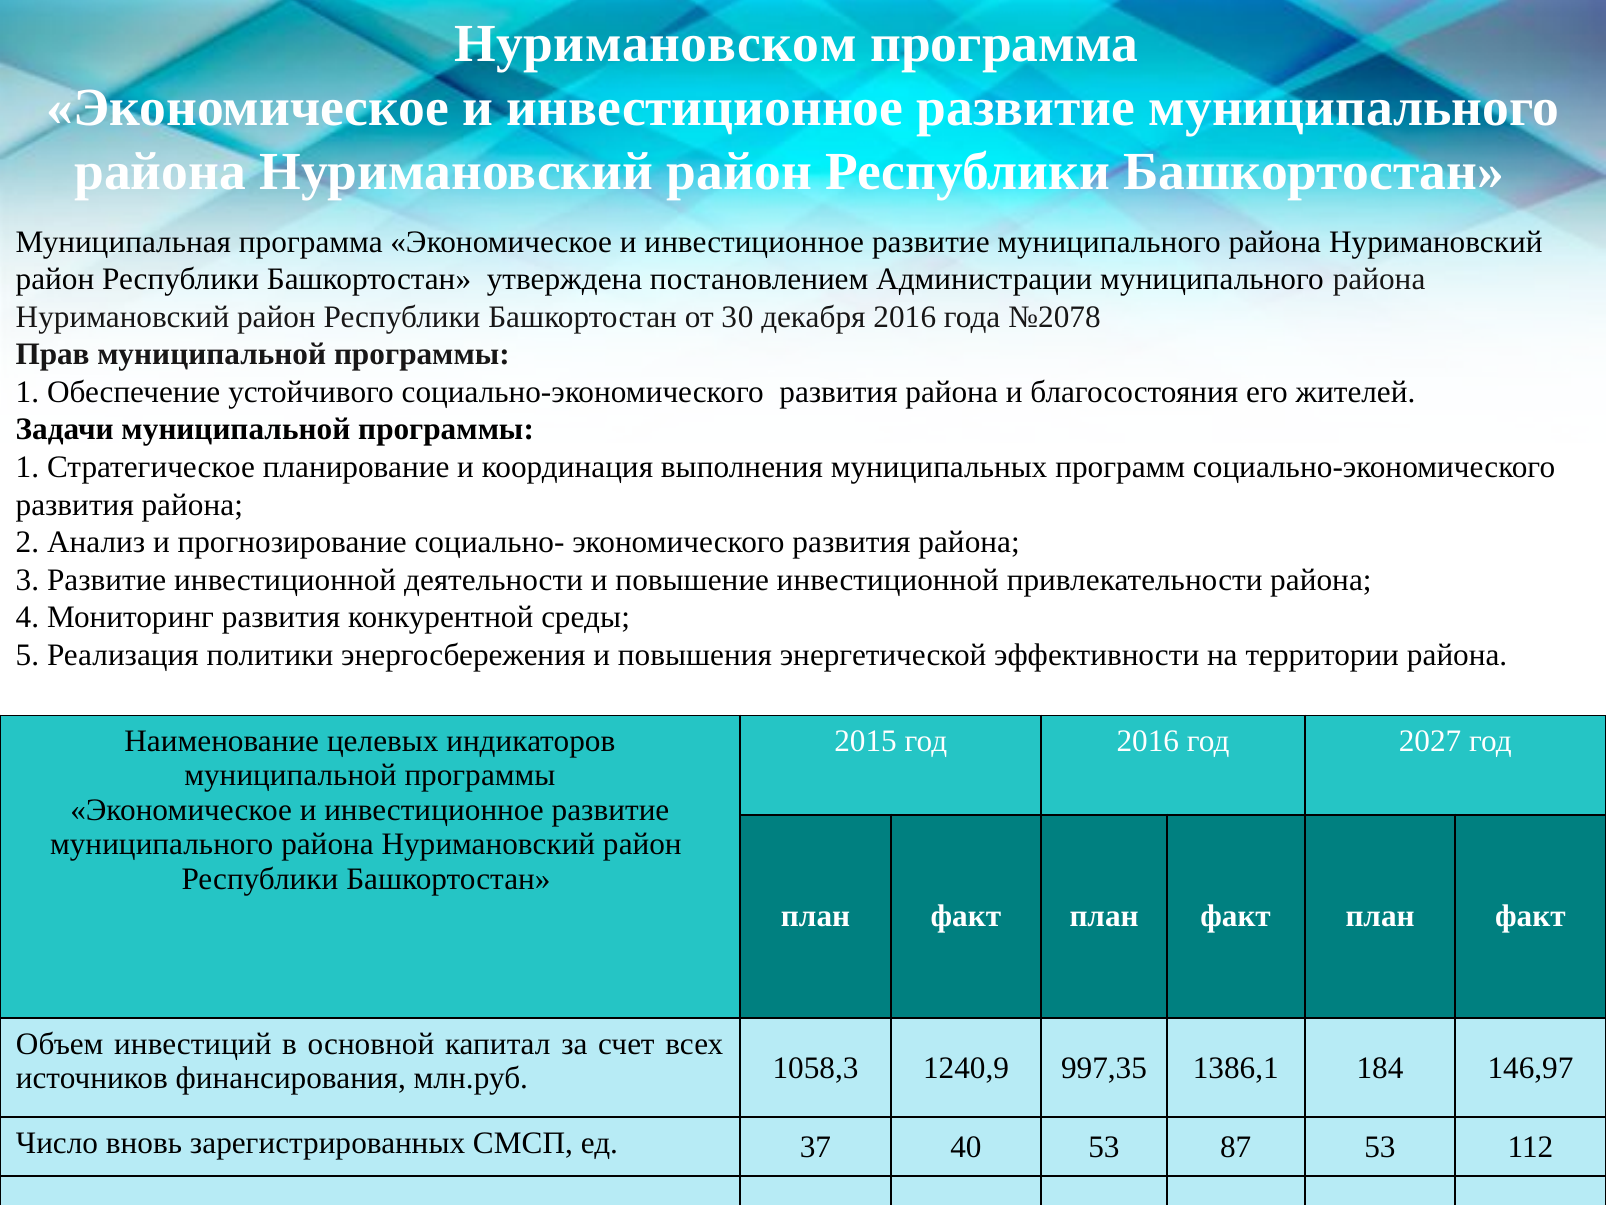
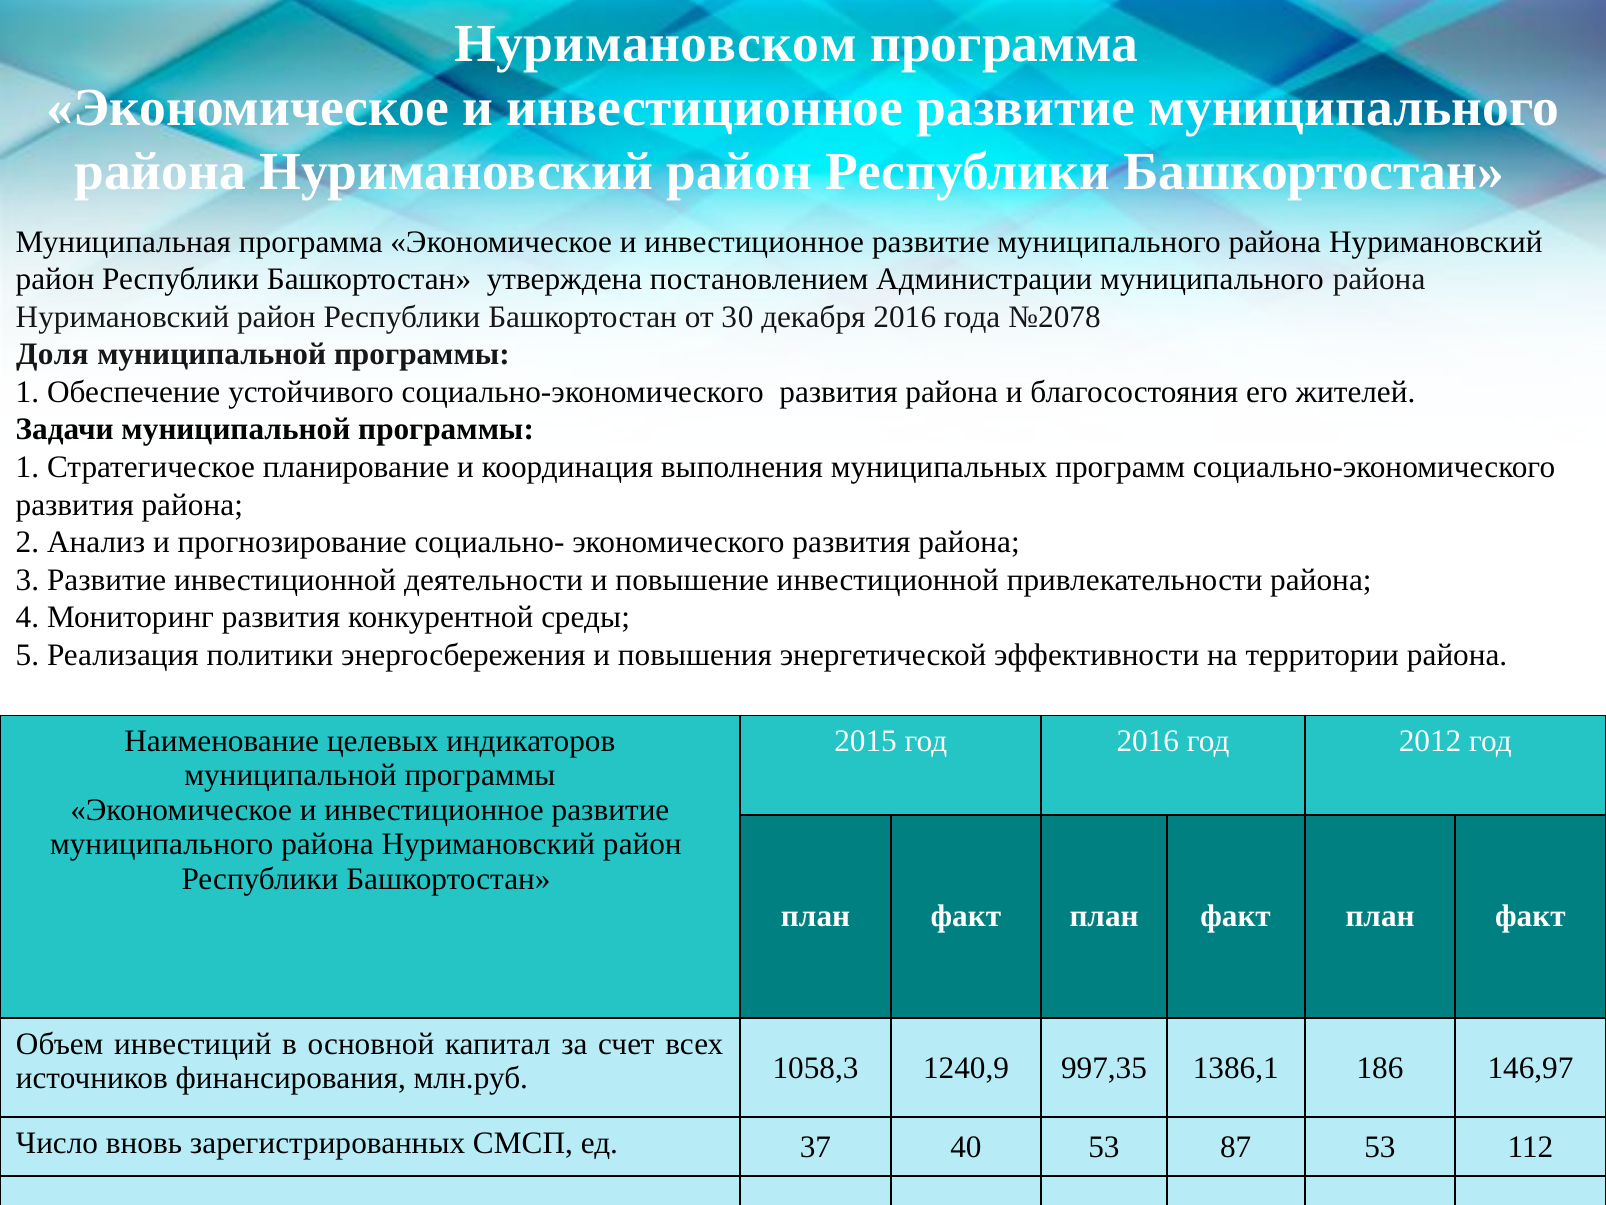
Прав: Прав -> Доля (52, 355)
2027: 2027 -> 2012 (1430, 741)
184: 184 -> 186 (1380, 1068)
